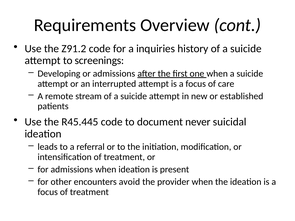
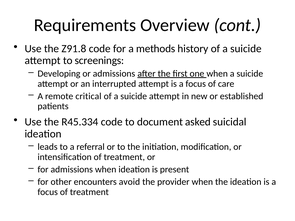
Z91.2: Z91.2 -> Z91.8 (74, 49)
inquiries: inquiries -> methods (156, 49)
stream: stream -> critical (88, 96)
R45.445: R45.445 -> R45.334 (80, 122)
never: never -> asked (198, 122)
